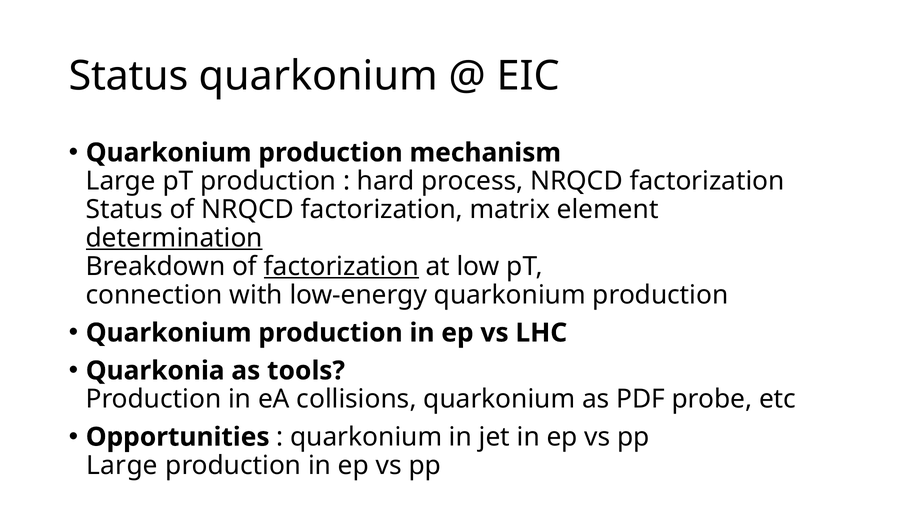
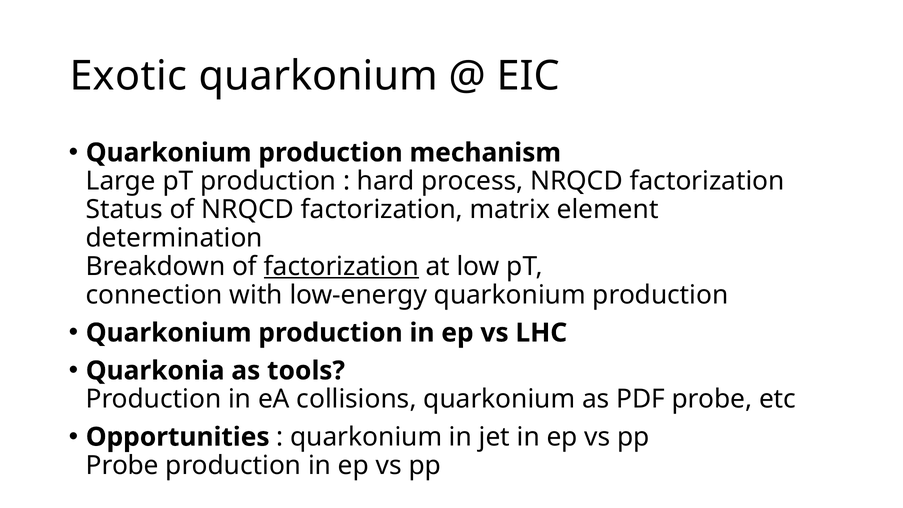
Status: Status -> Exotic (128, 76)
determination underline: present -> none (174, 238)
Large: Large -> Probe (122, 465)
